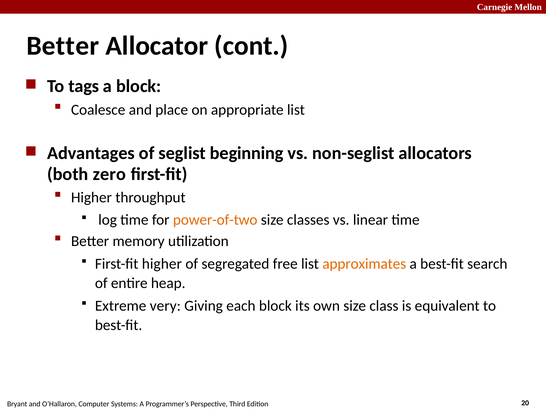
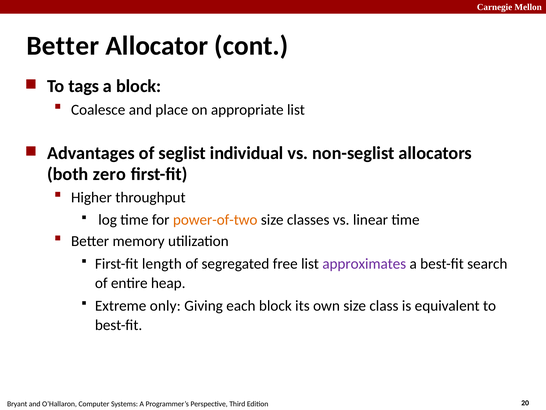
beginning: beginning -> individual (247, 153)
First-fit higher: higher -> length (162, 263)
approximates colour: orange -> purple (364, 263)
very: very -> only (165, 305)
